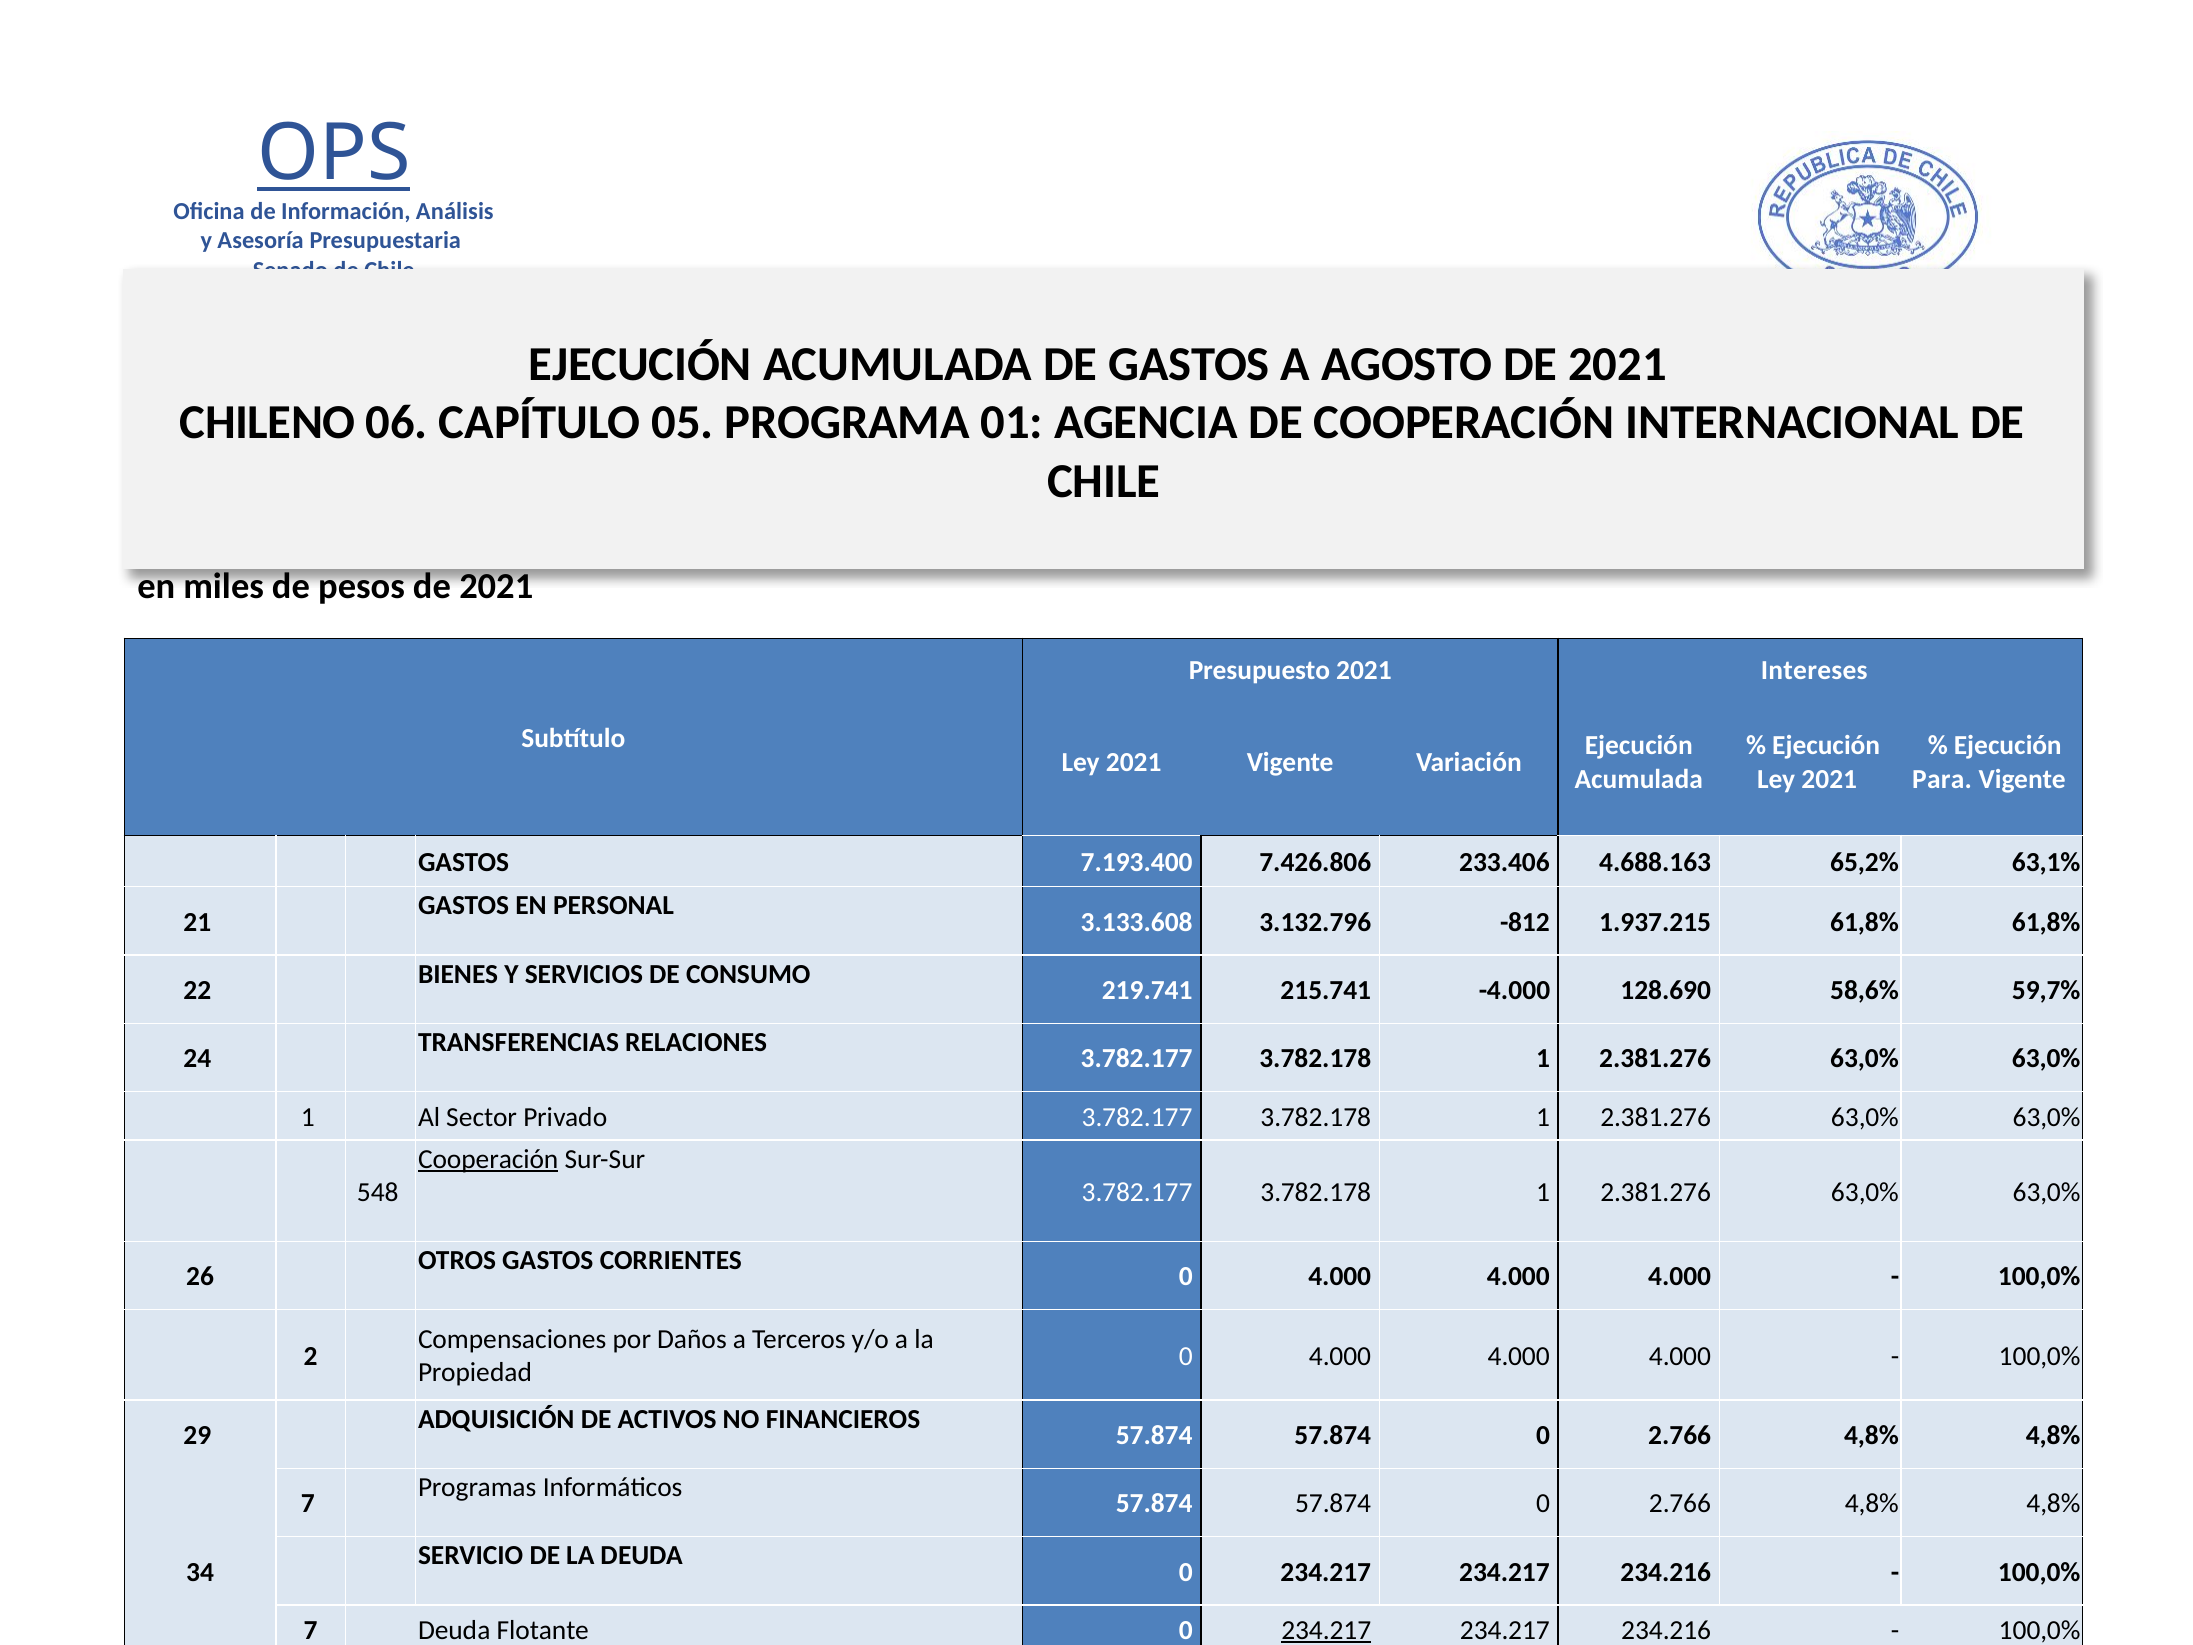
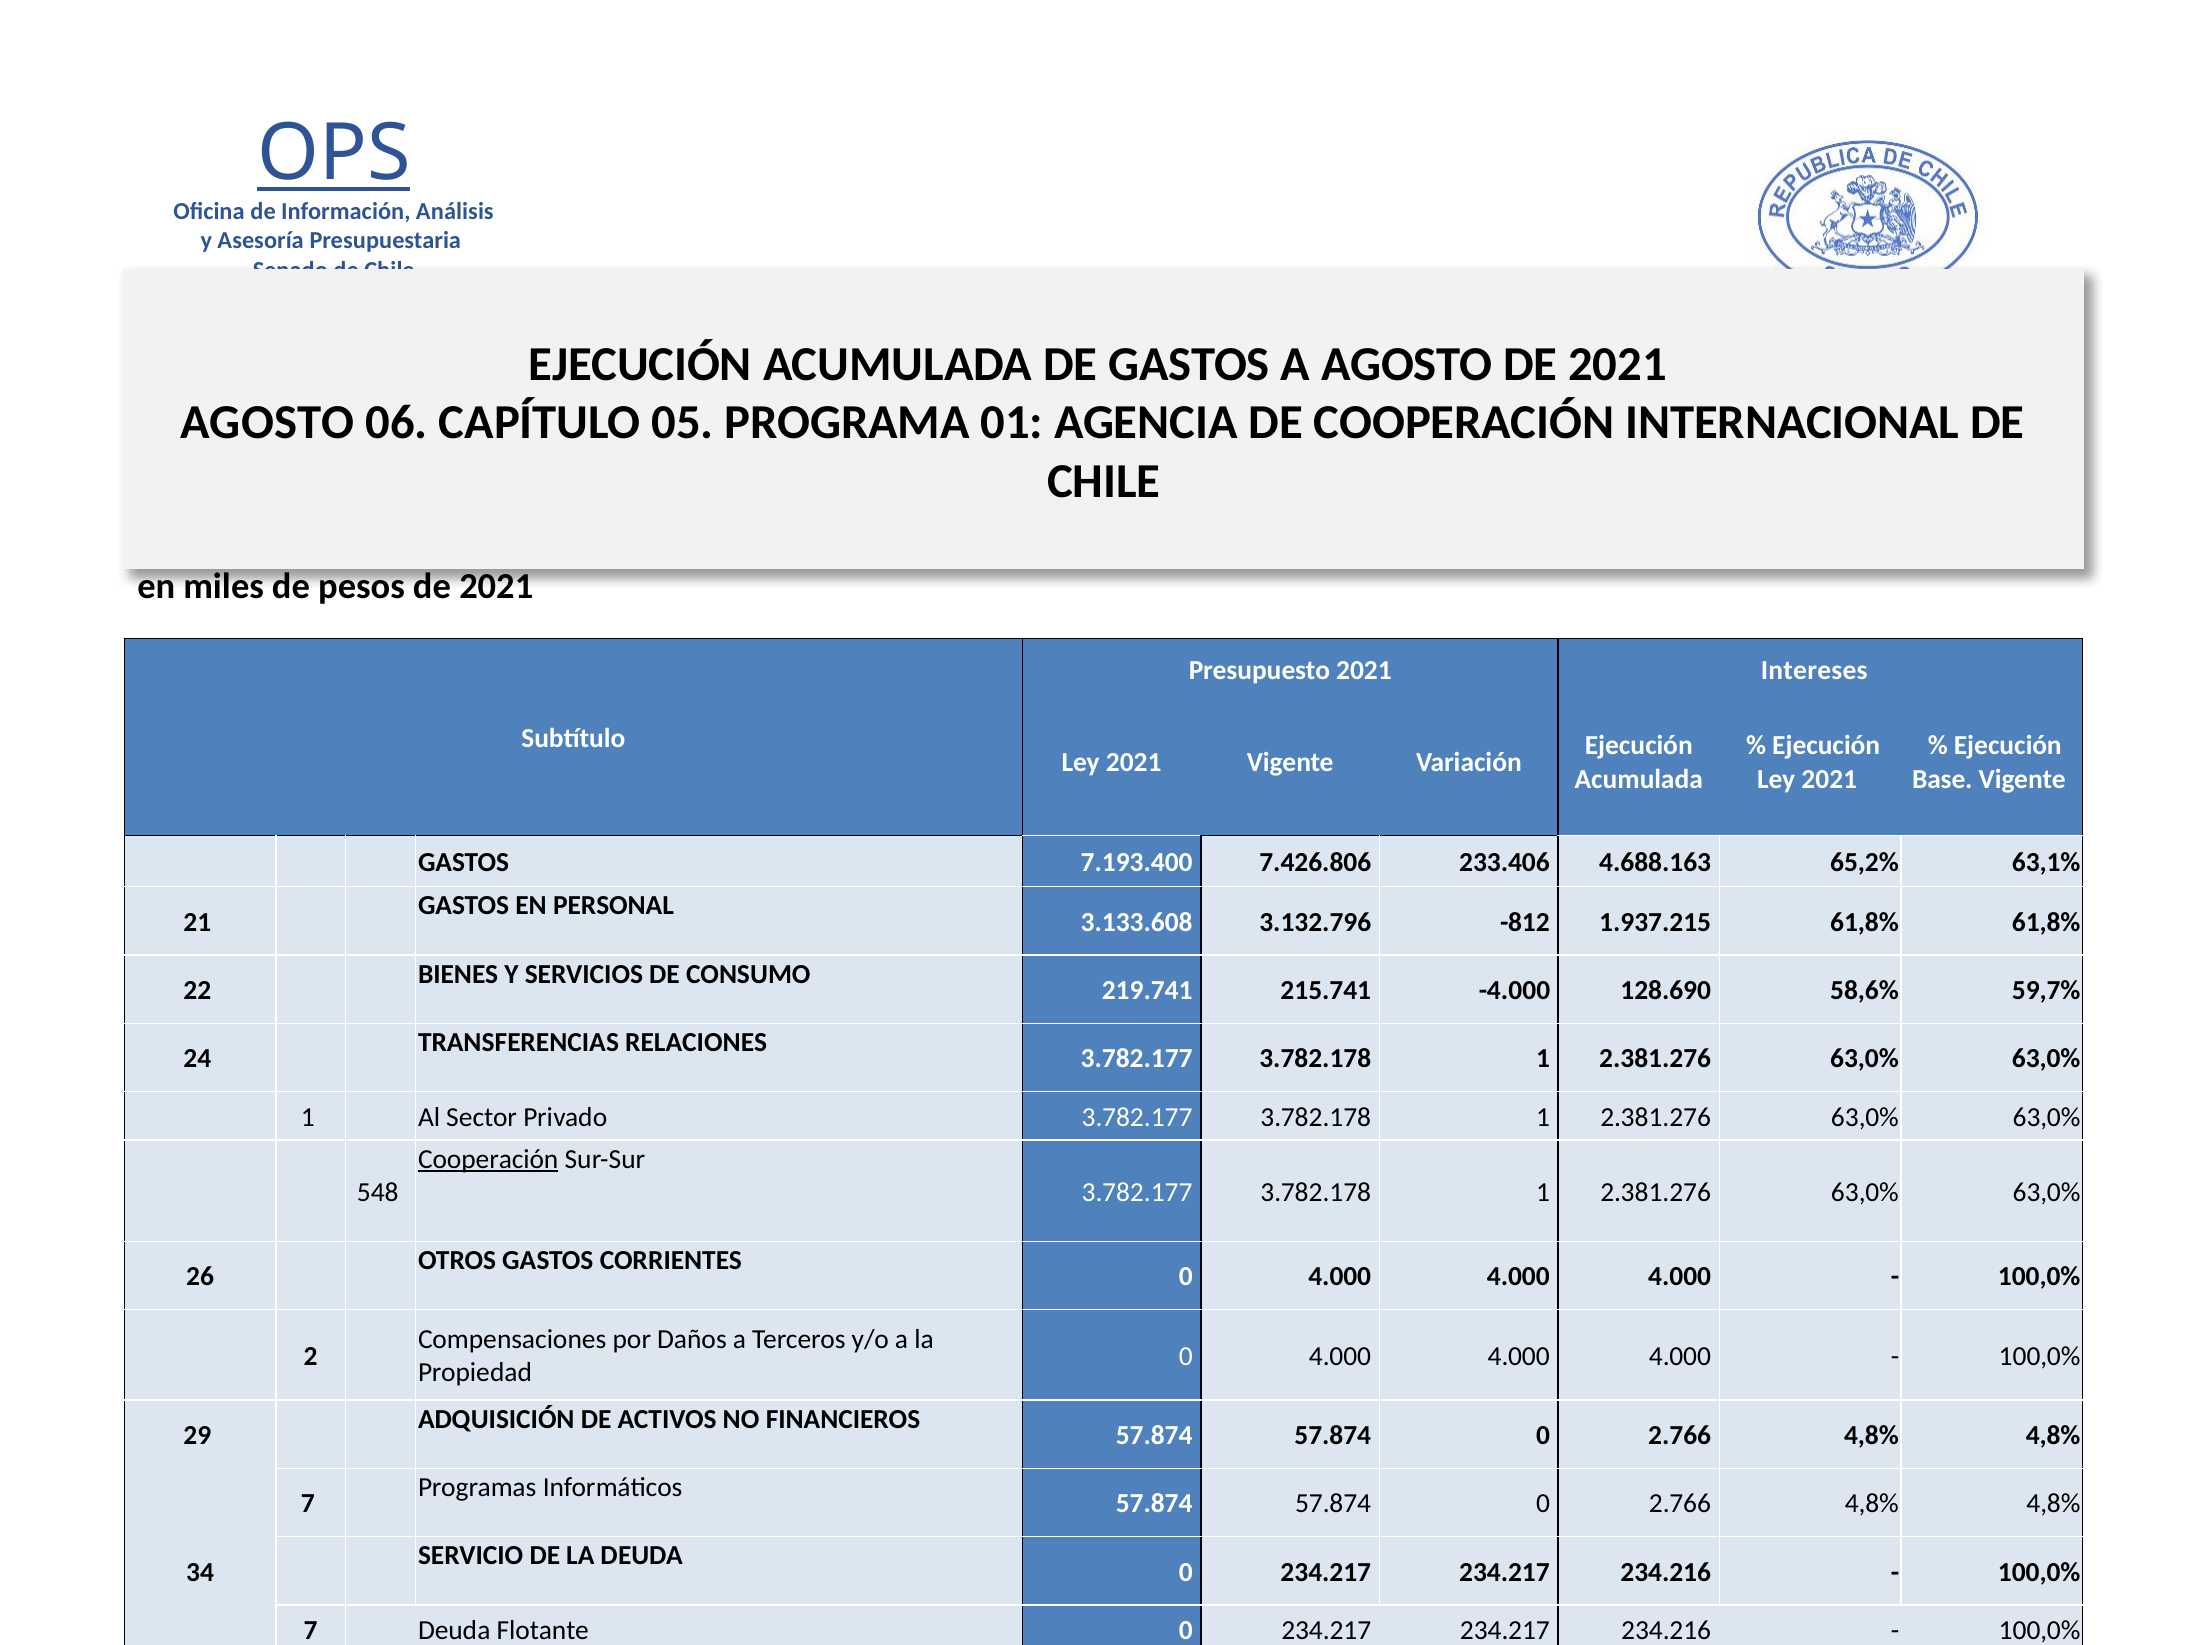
CHILENO: CHILENO -> AGOSTO (267, 423)
Para: Para -> Base (1942, 779)
234.217 underline: present -> none (1326, 1630)
